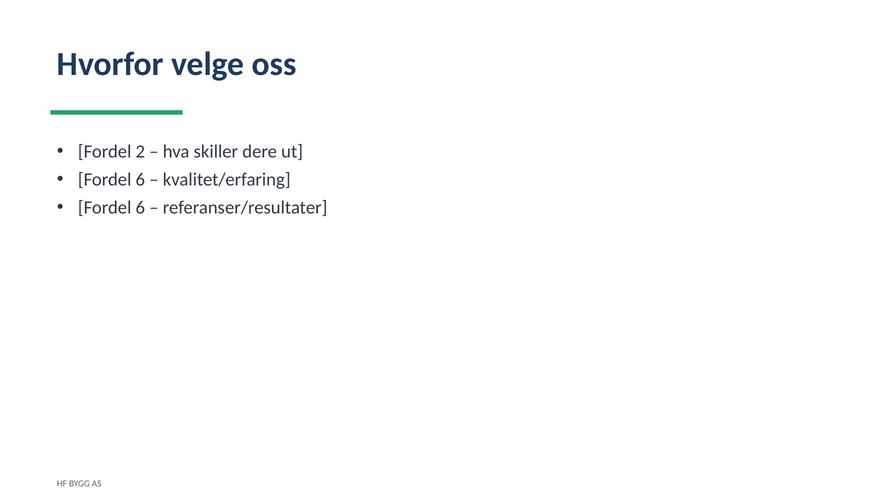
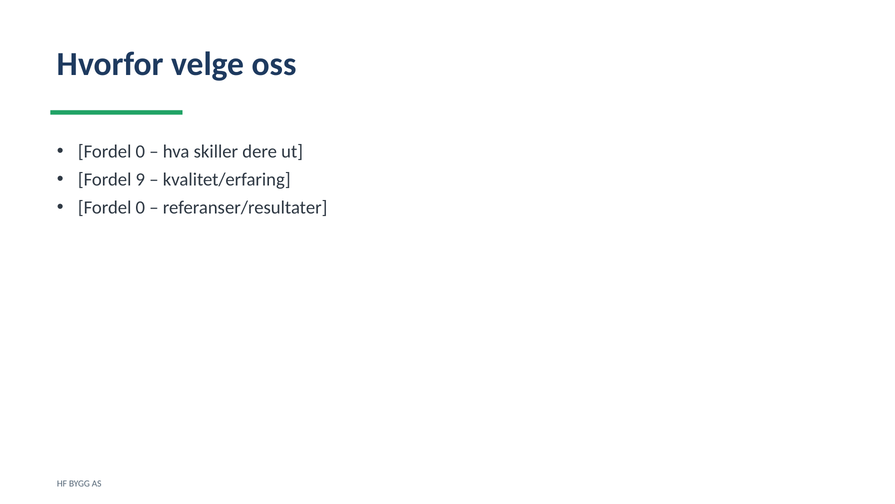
2: 2 -> 0 (140, 152)
6: 6 -> 9 (140, 180)
6: 6 -> 0 (140, 208)
